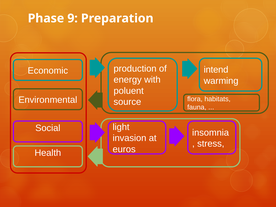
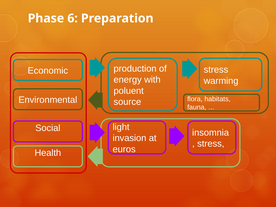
9: 9 -> 6 (73, 18)
intend: intend -> stress (216, 70)
